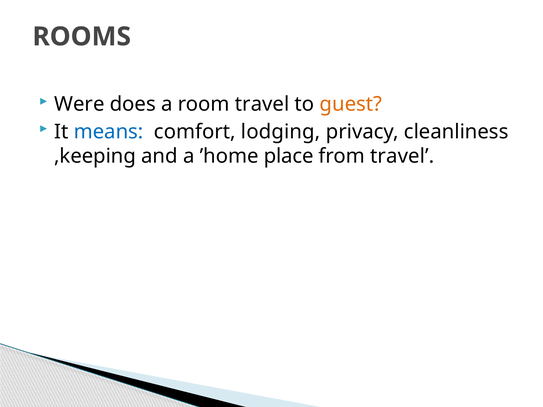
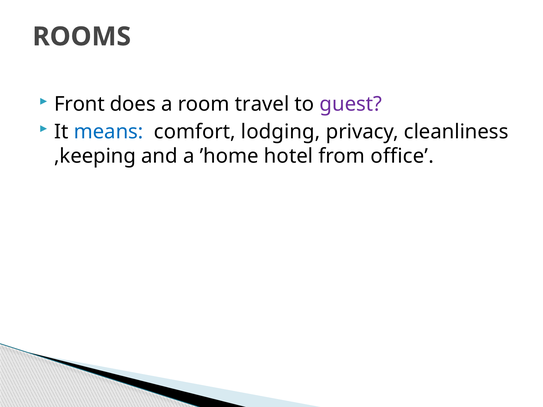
Were: Were -> Front (79, 104)
guest colour: orange -> purple (351, 104)
place: place -> hotel (289, 156)
from travel: travel -> office (402, 156)
